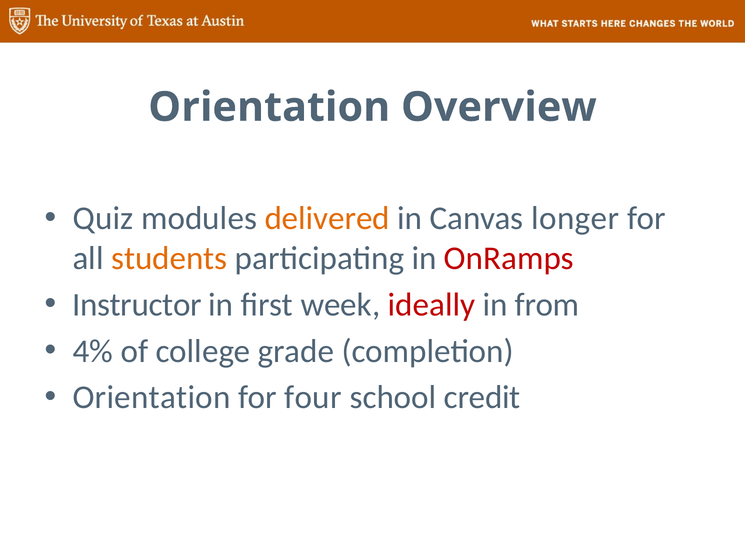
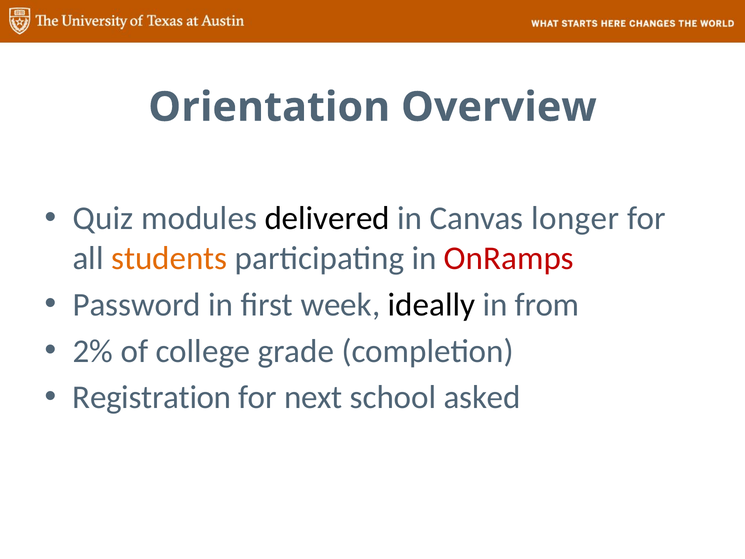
delivered colour: orange -> black (327, 218)
Instructor: Instructor -> Password (137, 305)
ideally colour: red -> black (431, 305)
4%: 4% -> 2% (93, 351)
Orientation: Orientation -> Registration (152, 397)
four: four -> next (313, 397)
credit: credit -> asked (482, 397)
